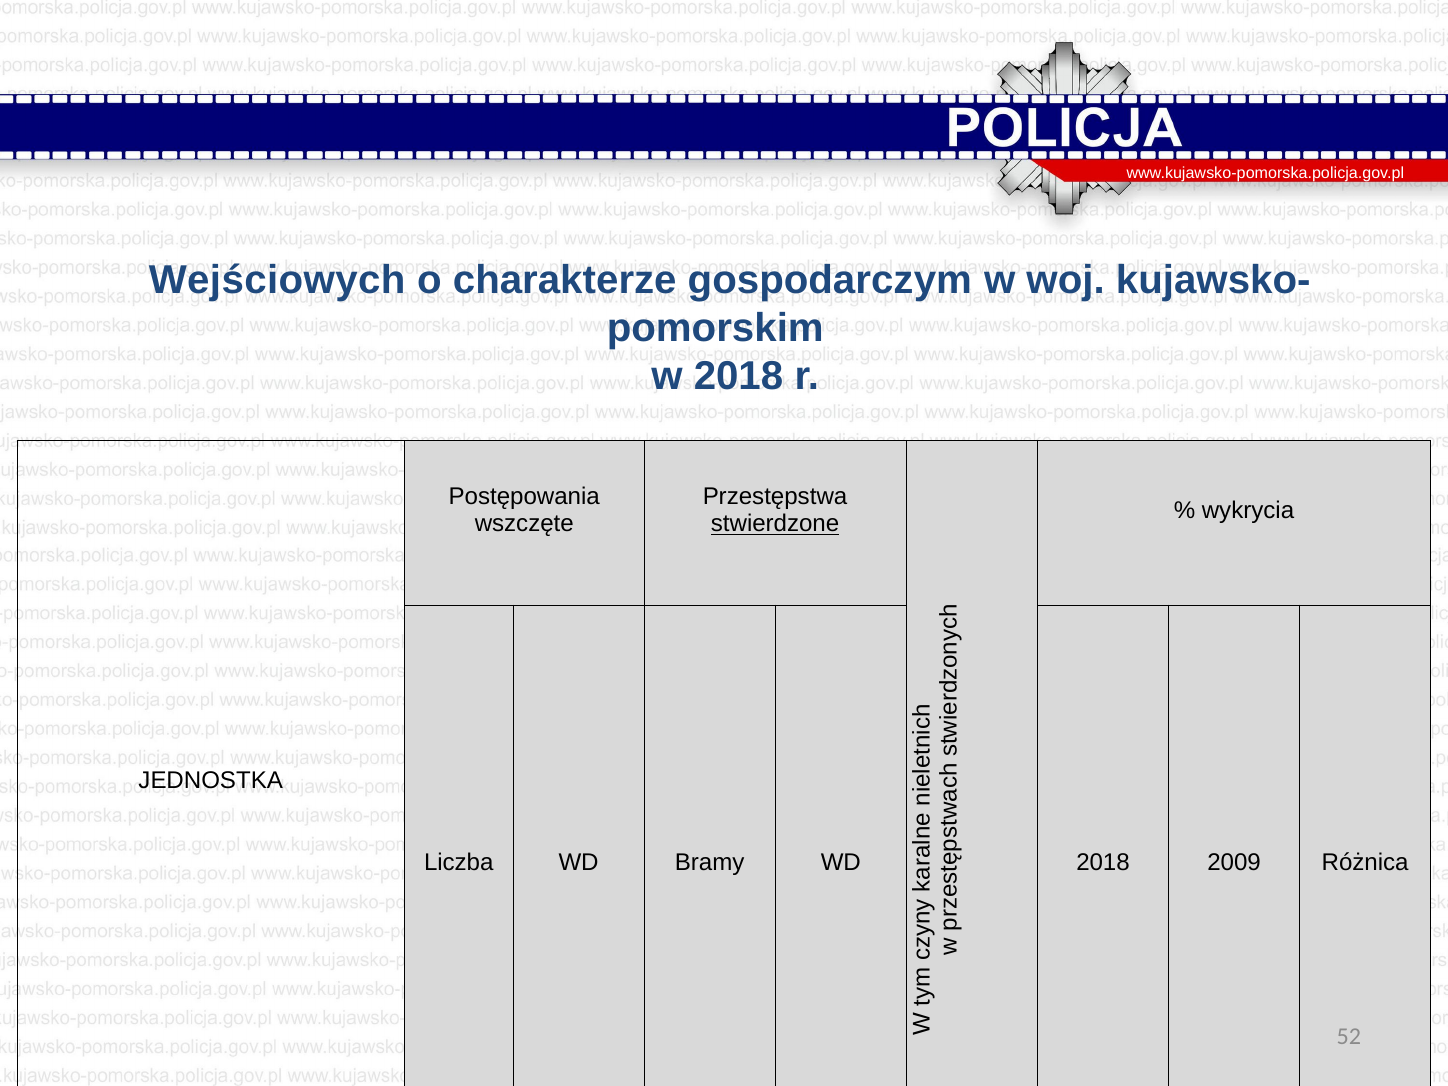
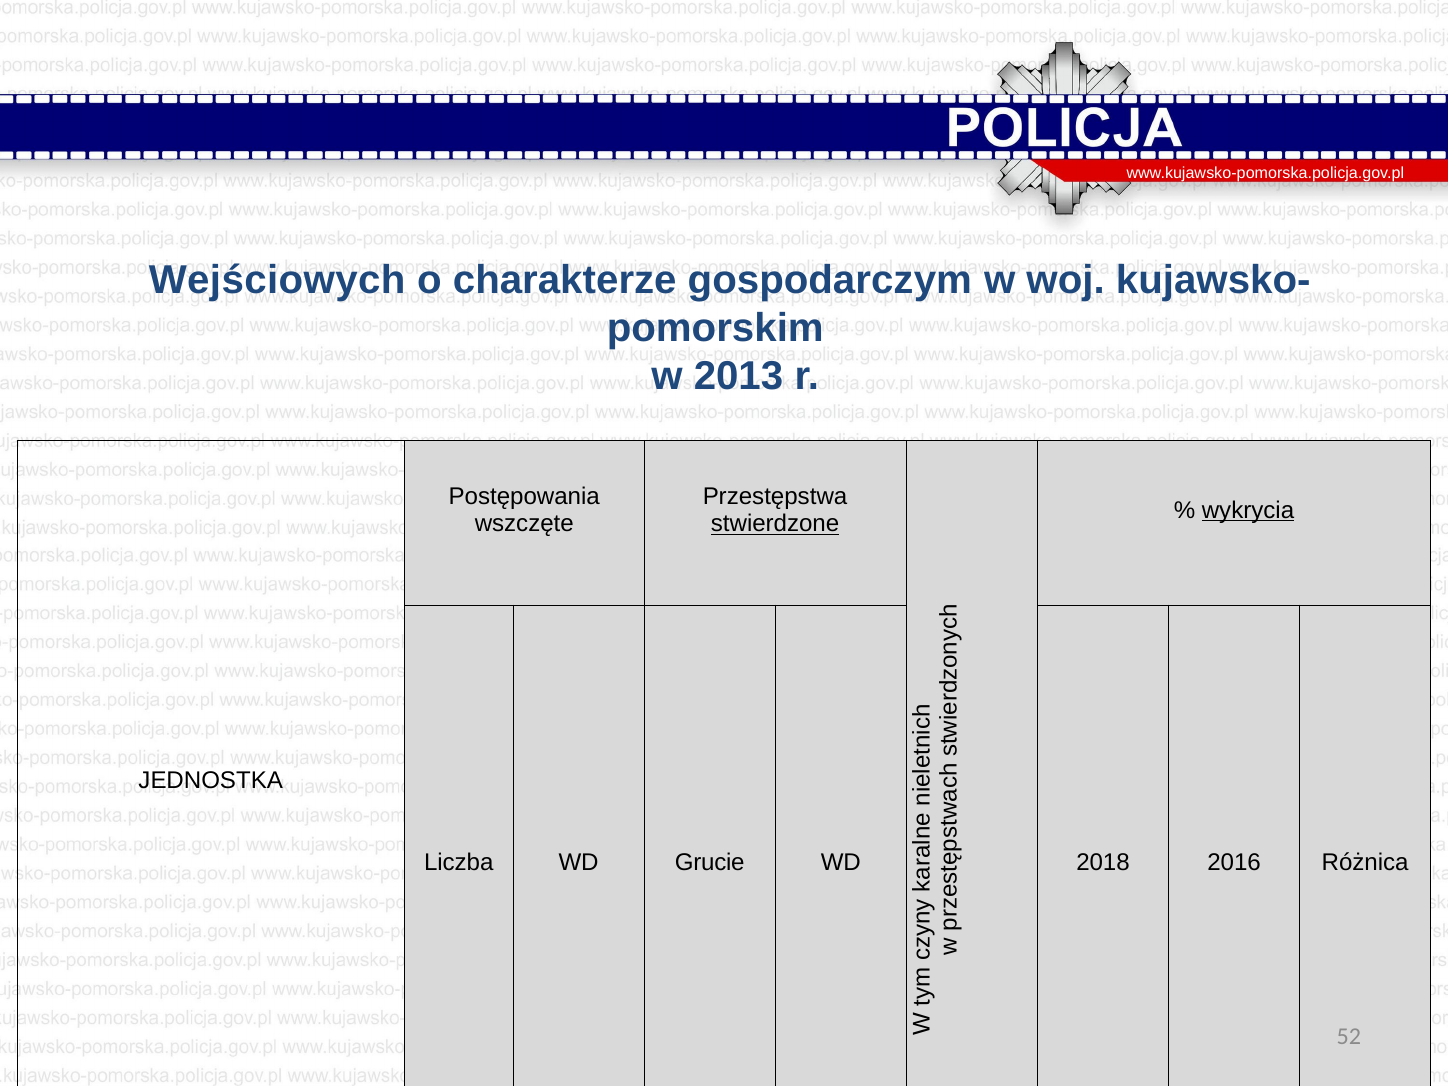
w 2018: 2018 -> 2013 (739, 376)
wykrycia underline: none -> present (1248, 510)
Bramy: Bramy -> Grucie (710, 863)
2009: 2009 -> 2016 (1234, 863)
